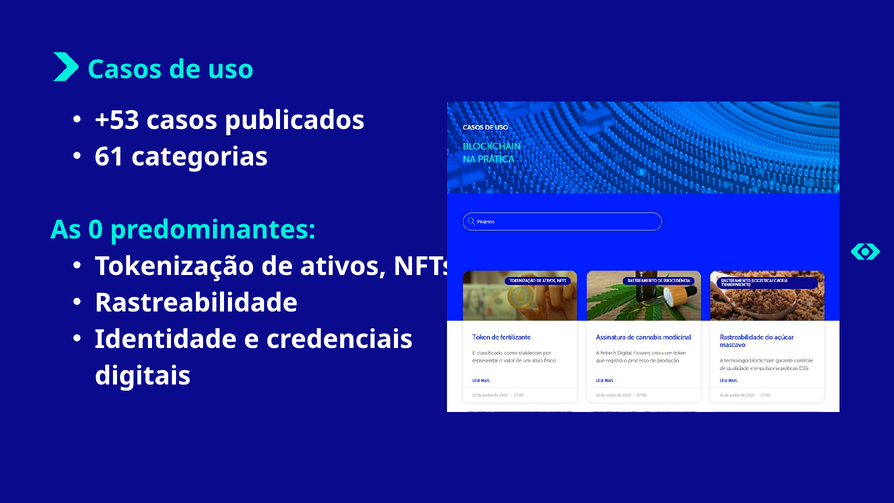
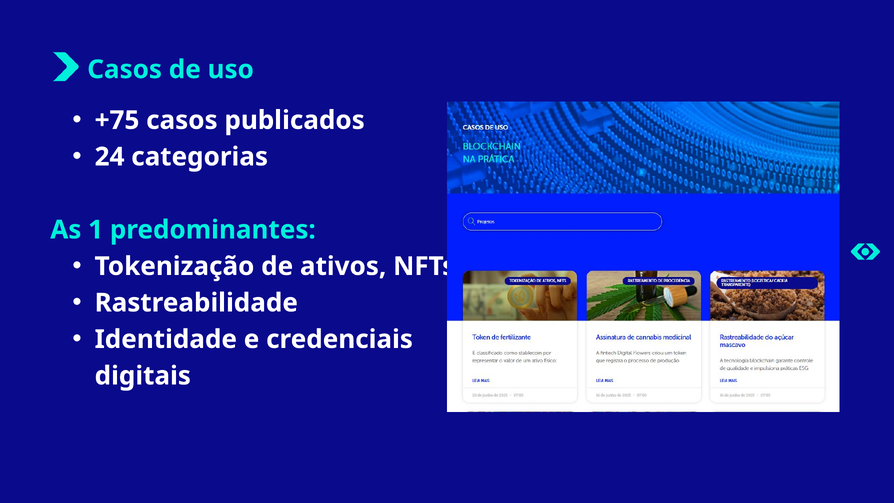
+53: +53 -> +75 (117, 120)
61: 61 -> 24 (110, 157)
0: 0 -> 1 (96, 230)
